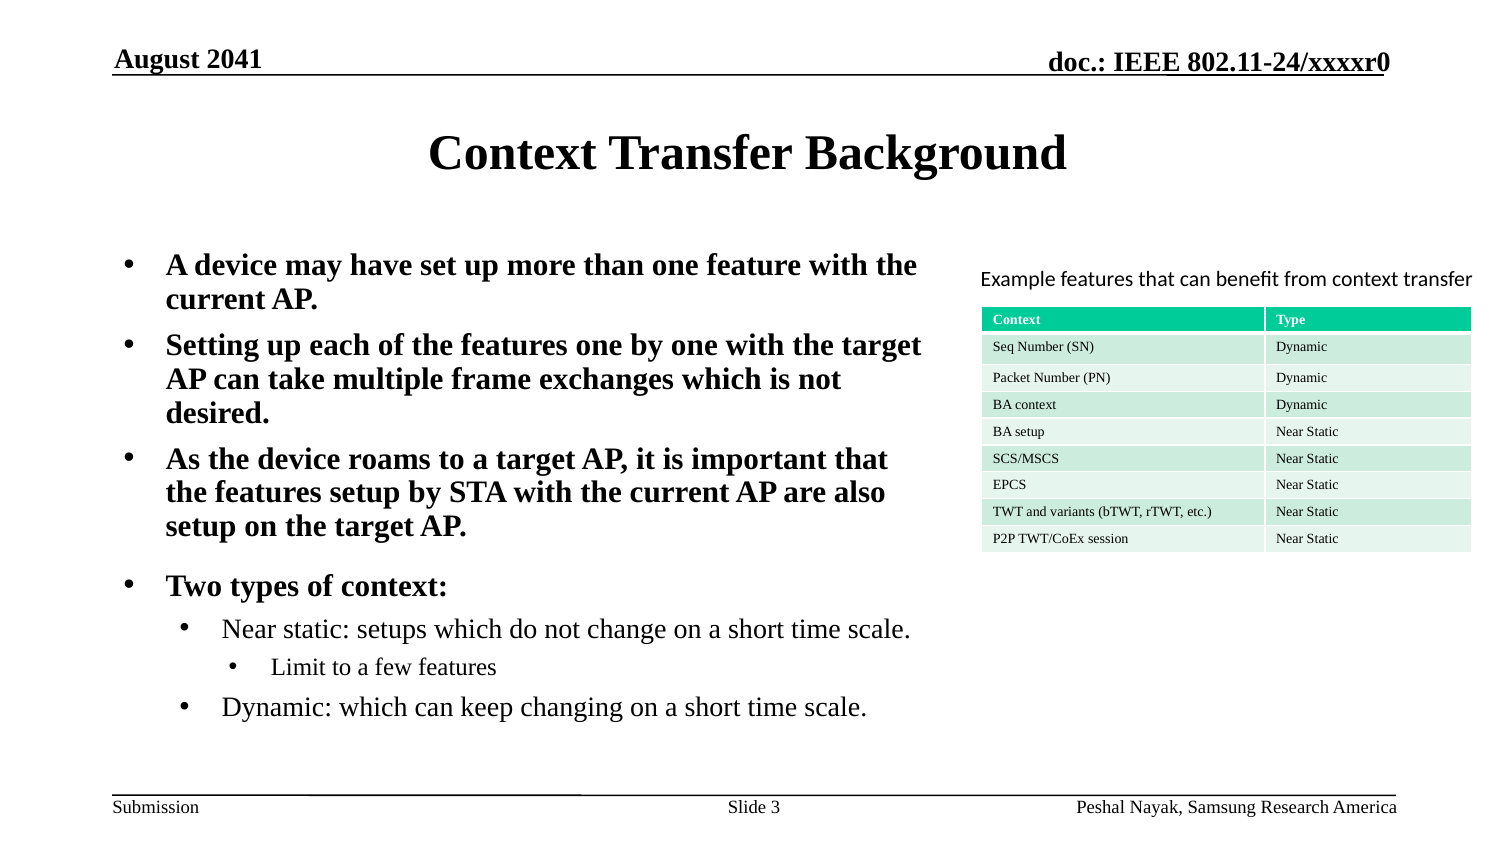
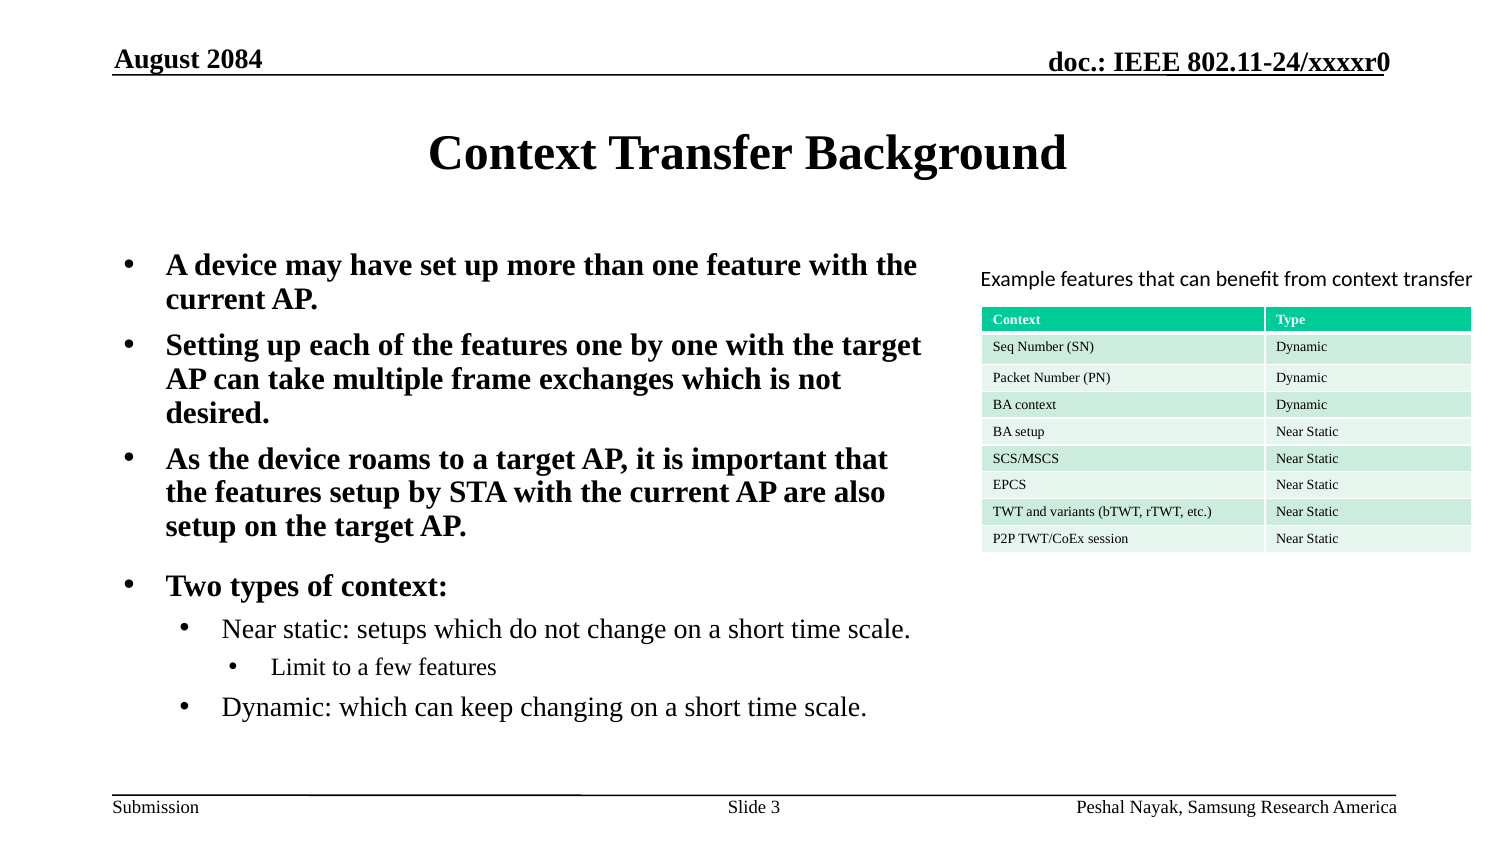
2041: 2041 -> 2084 (235, 59)
